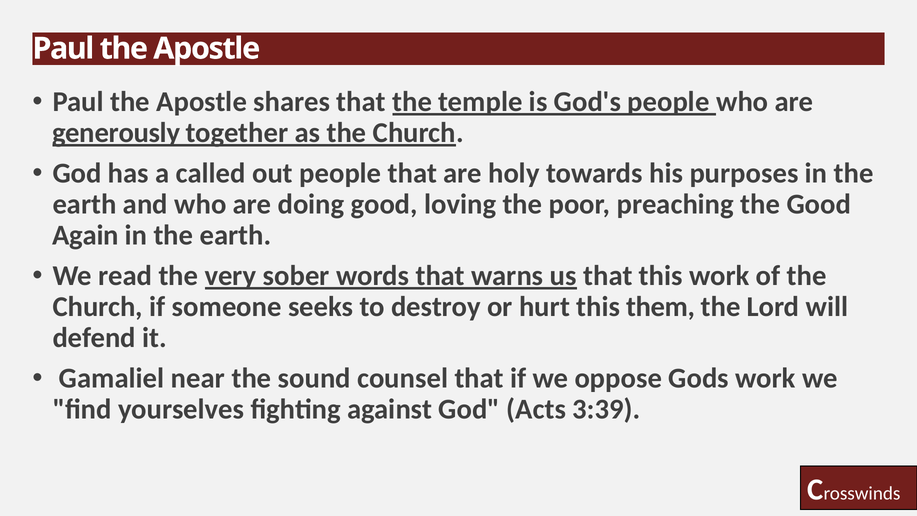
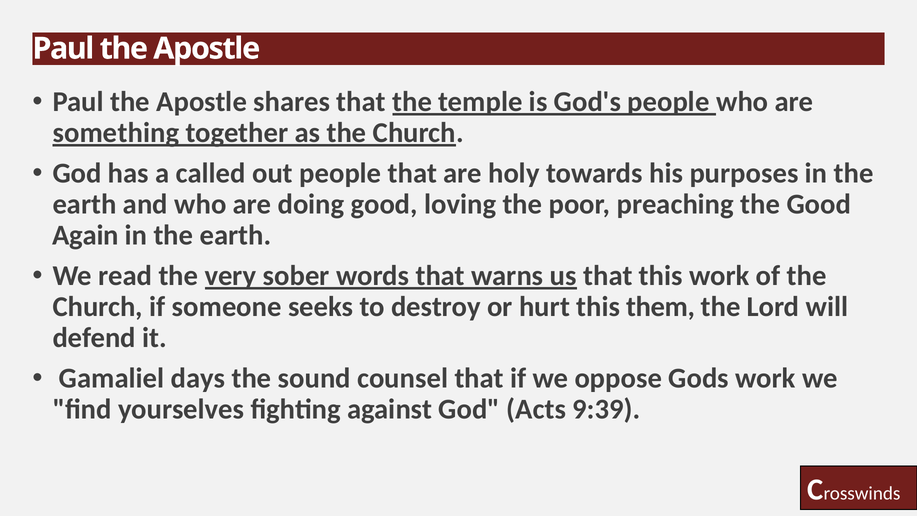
generously: generously -> something (116, 133)
near: near -> days (198, 378)
3:39: 3:39 -> 9:39 (606, 409)
